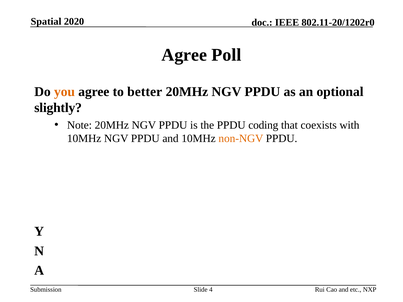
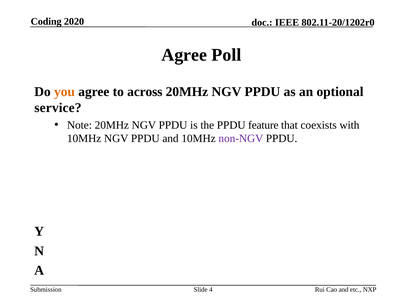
Spatial: Spatial -> Coding (46, 21)
better: better -> across (145, 92)
slightly: slightly -> service (58, 108)
coding: coding -> feature (263, 125)
non-NGV colour: orange -> purple (241, 139)
